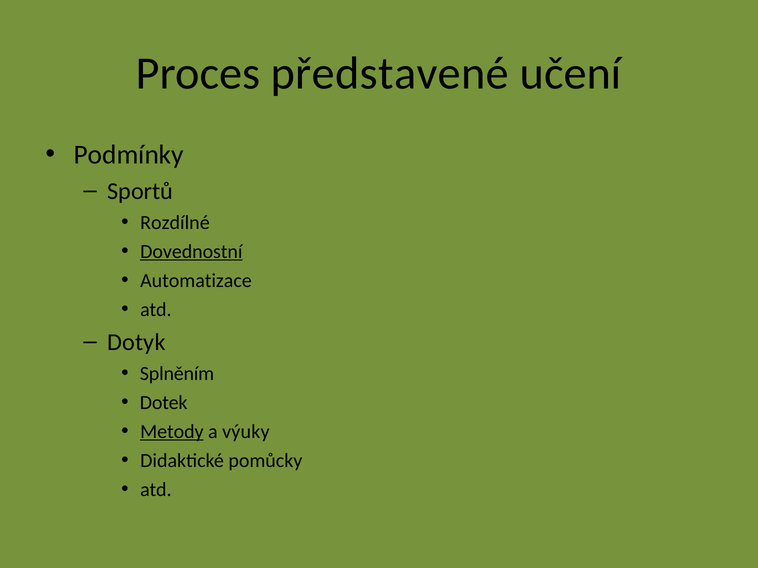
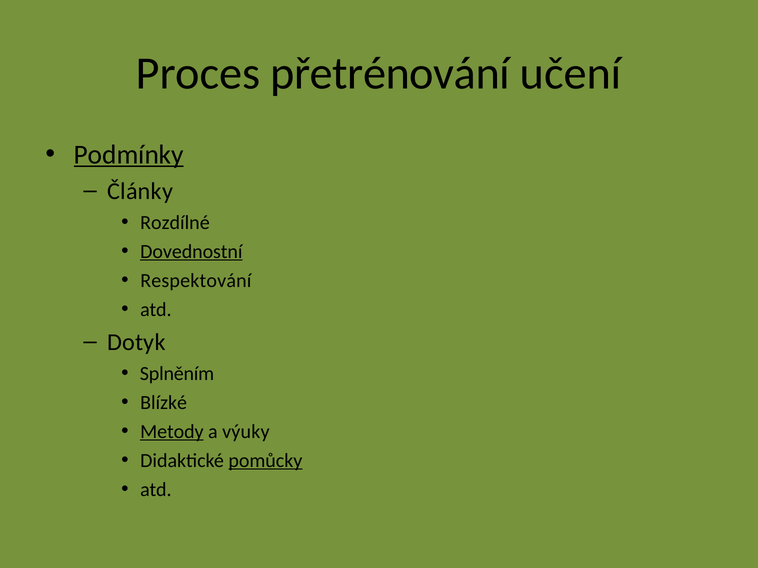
představené: představené -> přetrénování (390, 73)
Podmínky underline: none -> present (129, 155)
Sportů: Sportů -> Články (140, 191)
Automatizace: Automatizace -> Respektování (196, 281)
Dotek: Dotek -> Blízké (164, 403)
pomůcky underline: none -> present (265, 461)
